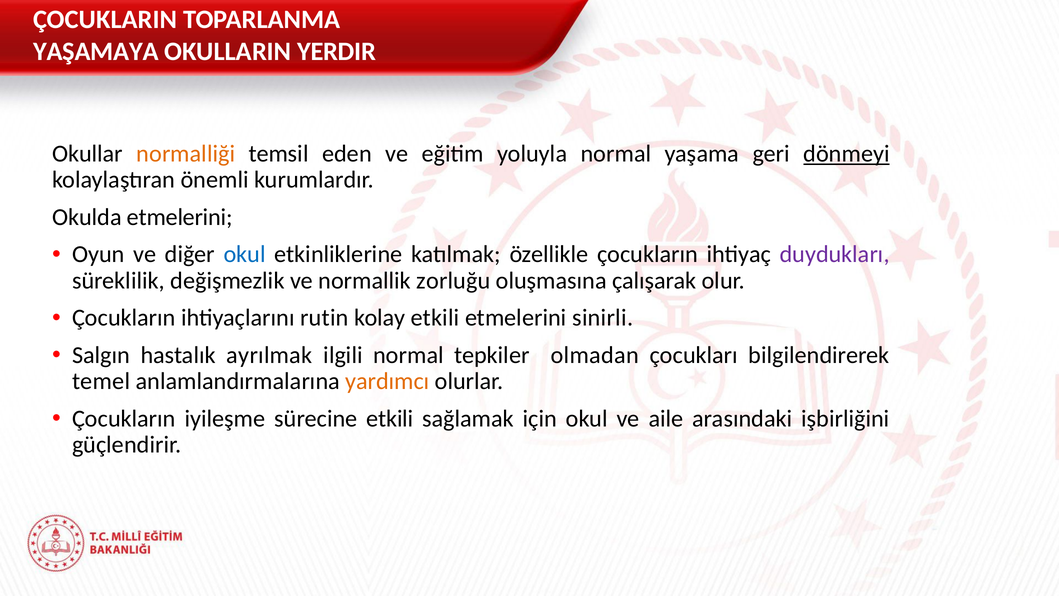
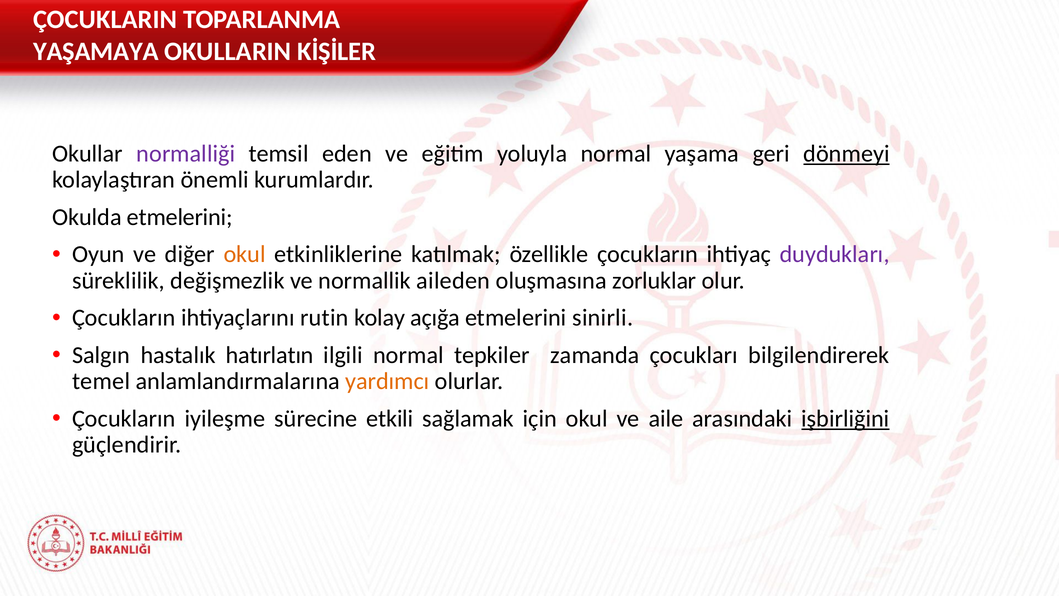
YERDIR: YERDIR -> KİŞİLER (337, 51)
normalliği colour: orange -> purple (186, 154)
okul colour: blue -> orange (245, 254)
zorluğu: zorluğu -> aileden (453, 281)
çalışarak: çalışarak -> zorluklar (654, 281)
kolay etkili: etkili -> açığa (435, 318)
ayrılmak: ayrılmak -> hatırlatın (270, 355)
olmadan: olmadan -> zamanda (595, 355)
işbirliğini underline: none -> present (845, 418)
